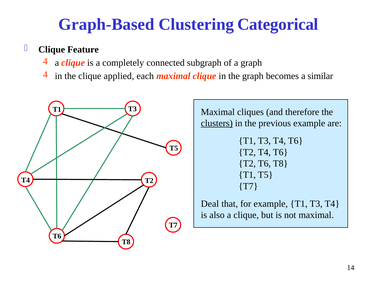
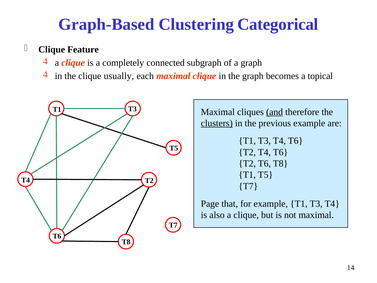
applied: applied -> usually (119, 76)
similar: similar -> topical (320, 76)
and underline: none -> present (275, 112)
Deal: Deal -> Page (210, 204)
